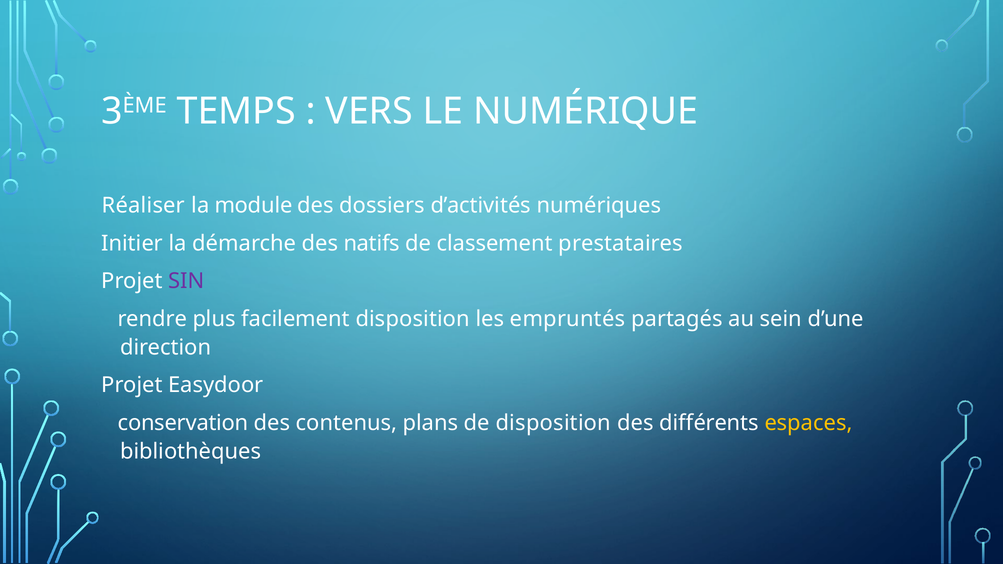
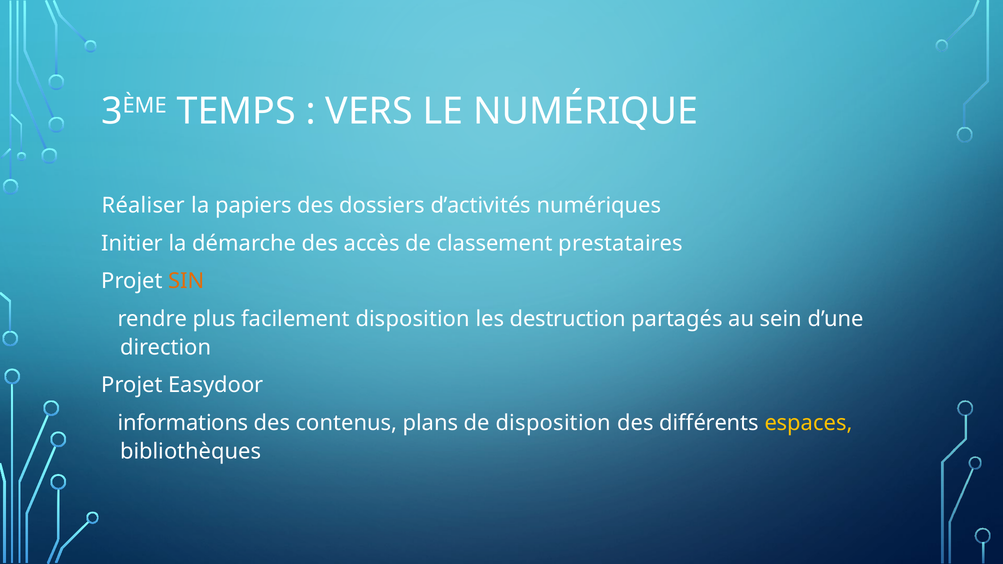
module: module -> papiers (253, 206)
natifs: natifs -> accès (372, 243)
SIN colour: purple -> orange (186, 281)
empruntés: empruntés -> destruction (568, 319)
conservation: conservation -> informations (183, 423)
